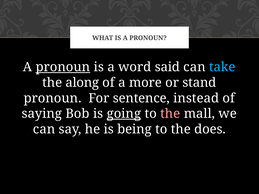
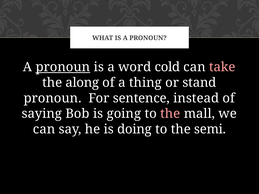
said: said -> cold (167, 67)
take colour: light blue -> pink (222, 67)
more: more -> thing (145, 83)
going underline: present -> none (124, 114)
being: being -> doing (135, 129)
does: does -> semi (210, 129)
